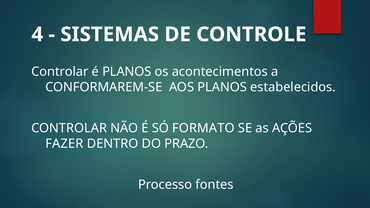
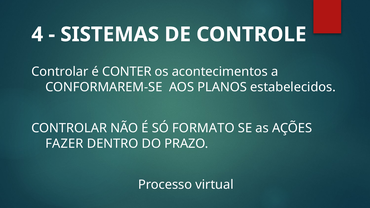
é PLANOS: PLANOS -> CONTER (127, 72)
fontes: fontes -> virtual (215, 185)
